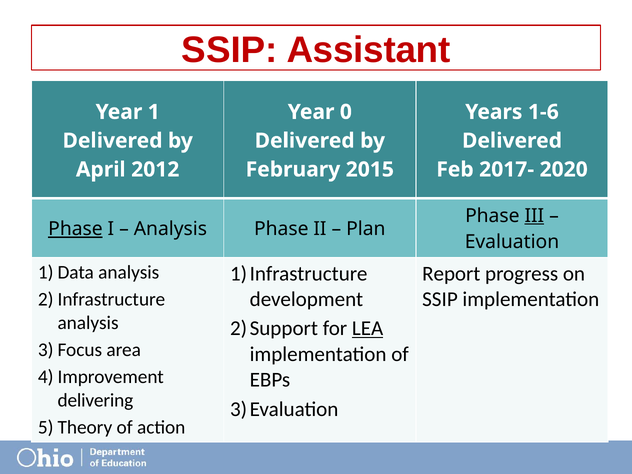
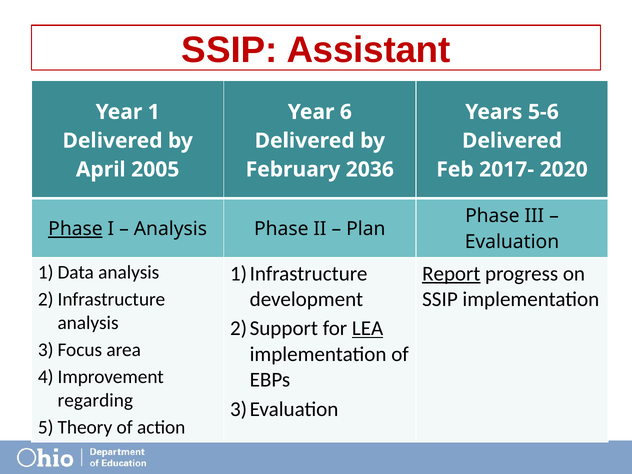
0: 0 -> 6 (346, 112)
1-6: 1-6 -> 5-6 (543, 112)
2012: 2012 -> 2005 (155, 170)
2015: 2015 -> 2036 (370, 170)
III underline: present -> none (534, 216)
Report underline: none -> present (451, 274)
delivering: delivering -> regarding (95, 401)
